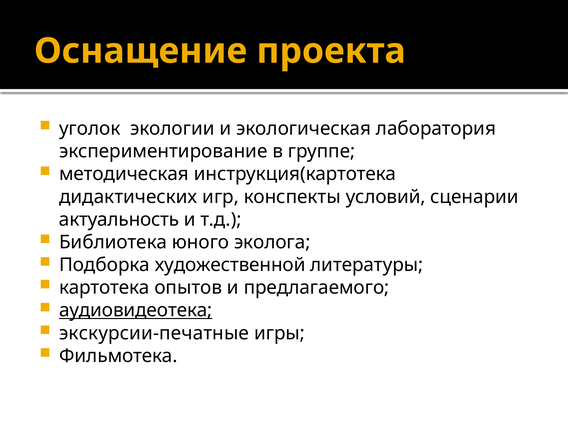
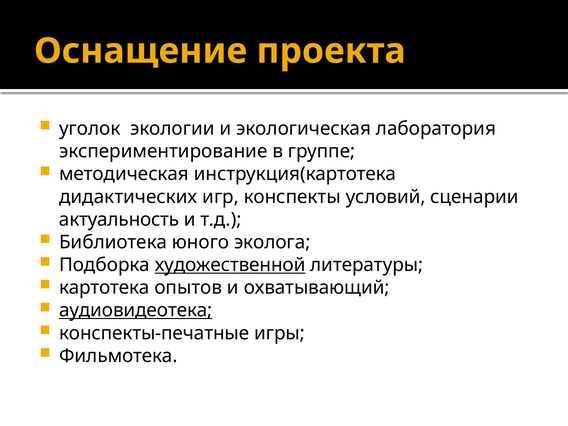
художественной underline: none -> present (230, 265)
предлагаемого: предлагаемого -> охватывающий (317, 288)
экскурсии-печатные: экскурсии-печатные -> конспекты-печатные (154, 333)
